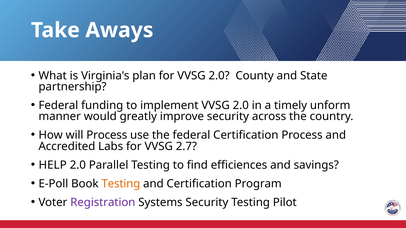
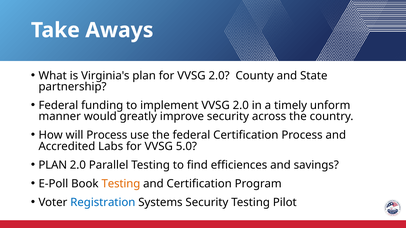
2.7: 2.7 -> 5.0 (186, 147)
HELP: HELP -> PLAN (53, 165)
Registration colour: purple -> blue (103, 203)
